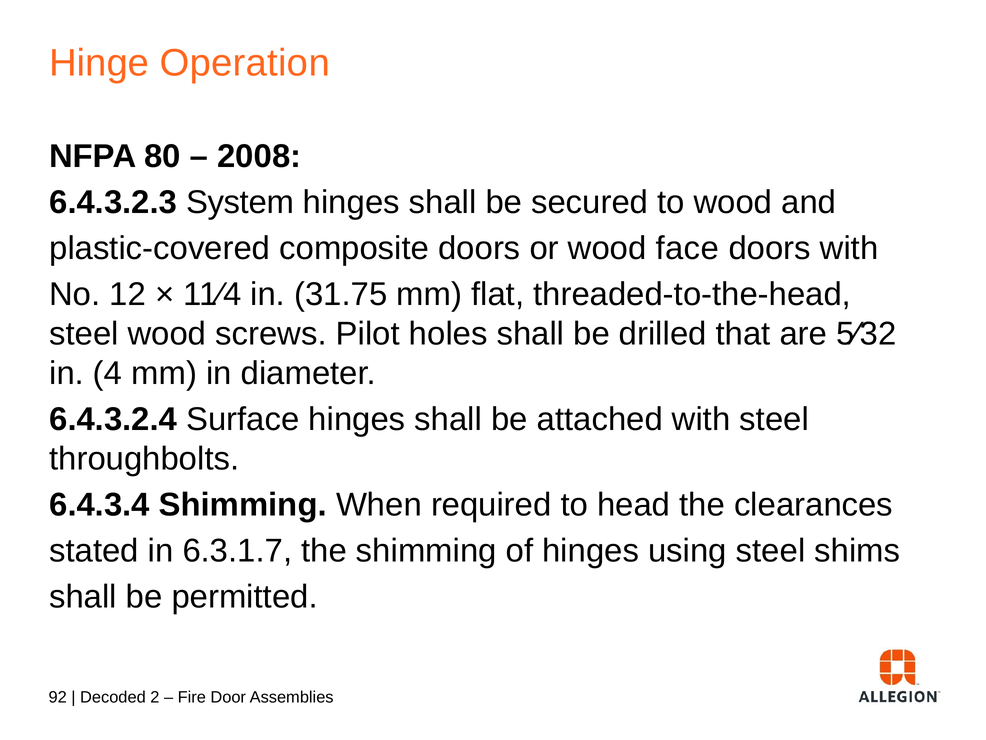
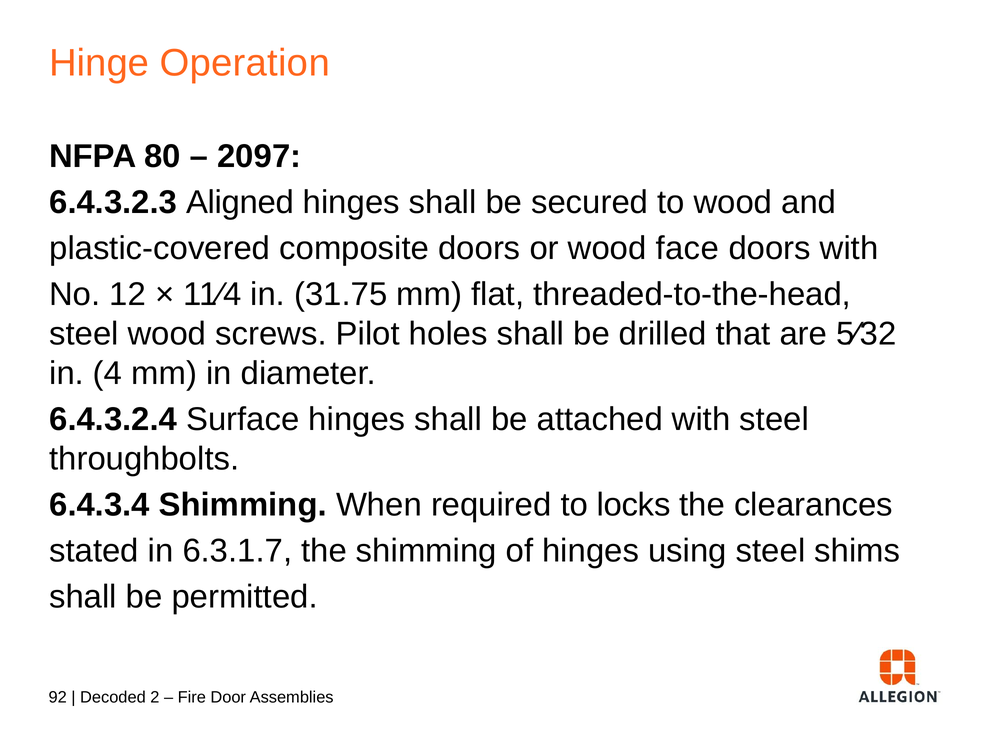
2008: 2008 -> 2097 (259, 156)
System: System -> Aligned (240, 202)
head: head -> locks (634, 505)
